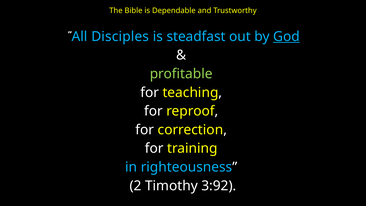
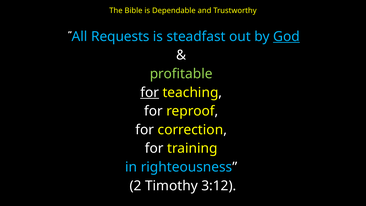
Disciples: Disciples -> Requests (120, 36)
for underline: none -> present (150, 92)
3:92: 3:92 -> 3:12 (219, 186)
